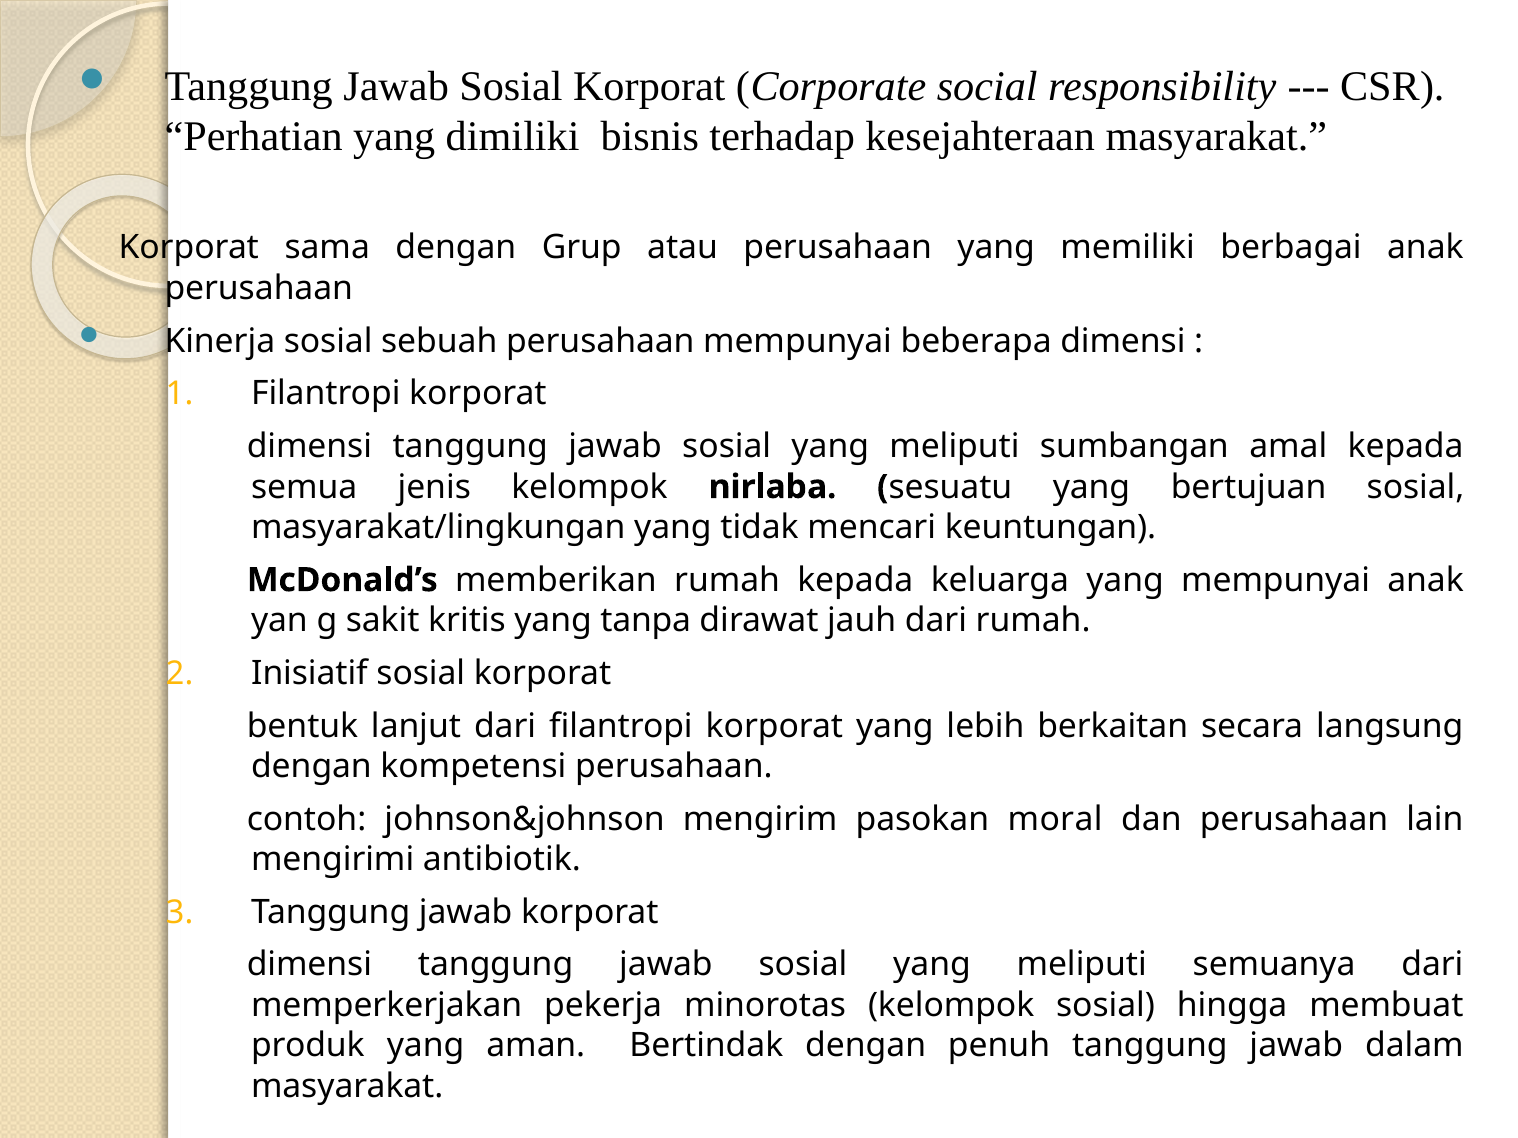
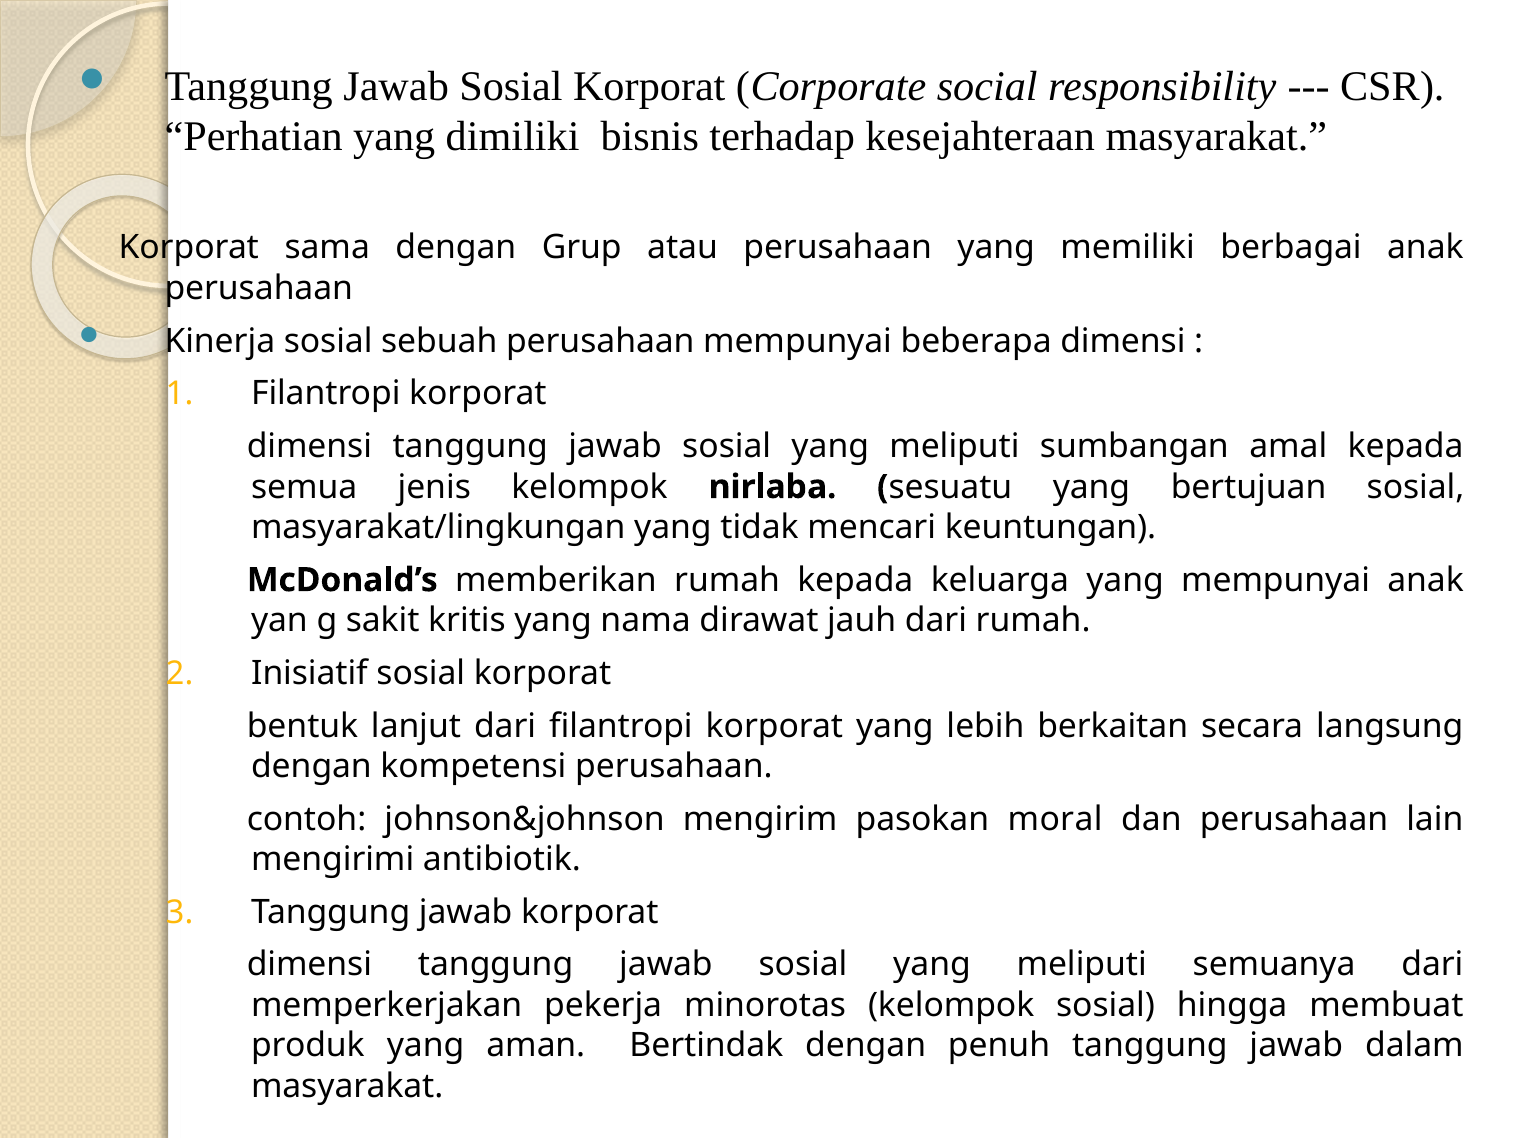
tanpa: tanpa -> nama (646, 621)
